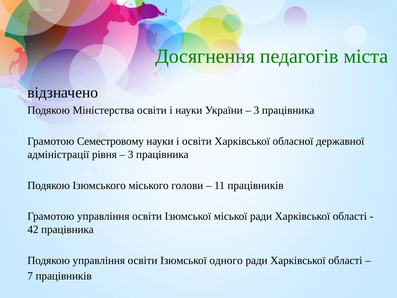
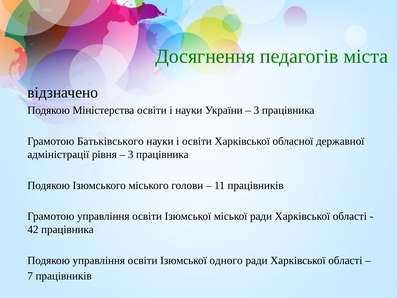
Семестровому: Семестровому -> Батьківського (110, 141)
